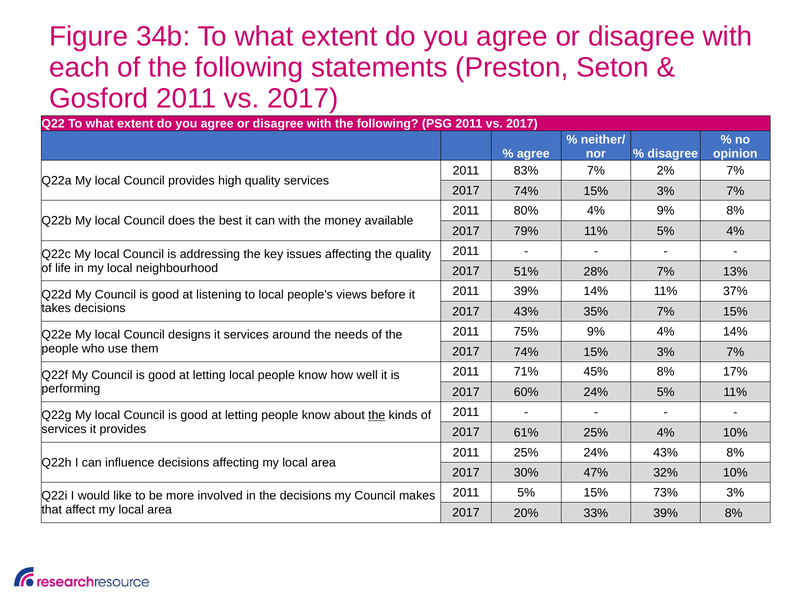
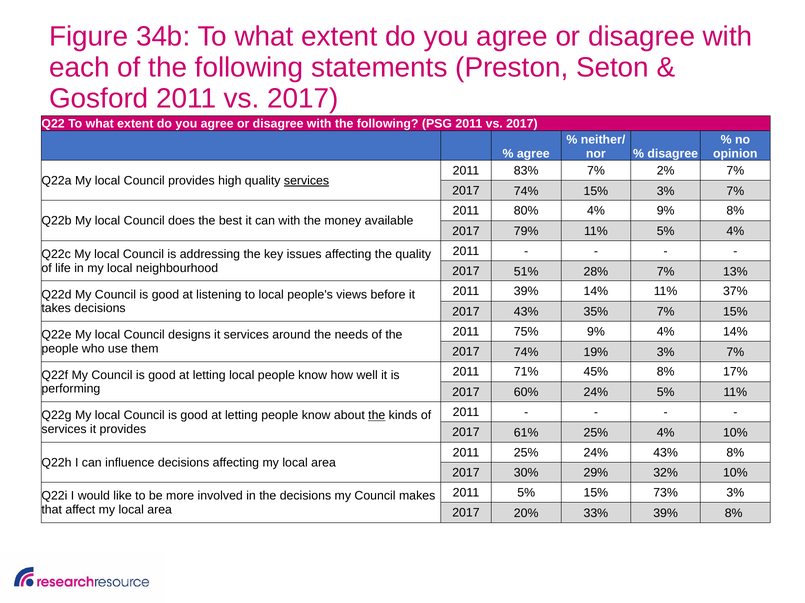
services underline: none -> present (307, 181)
15%: 15% -> 19% (596, 353)
47%: 47% -> 29% (596, 473)
